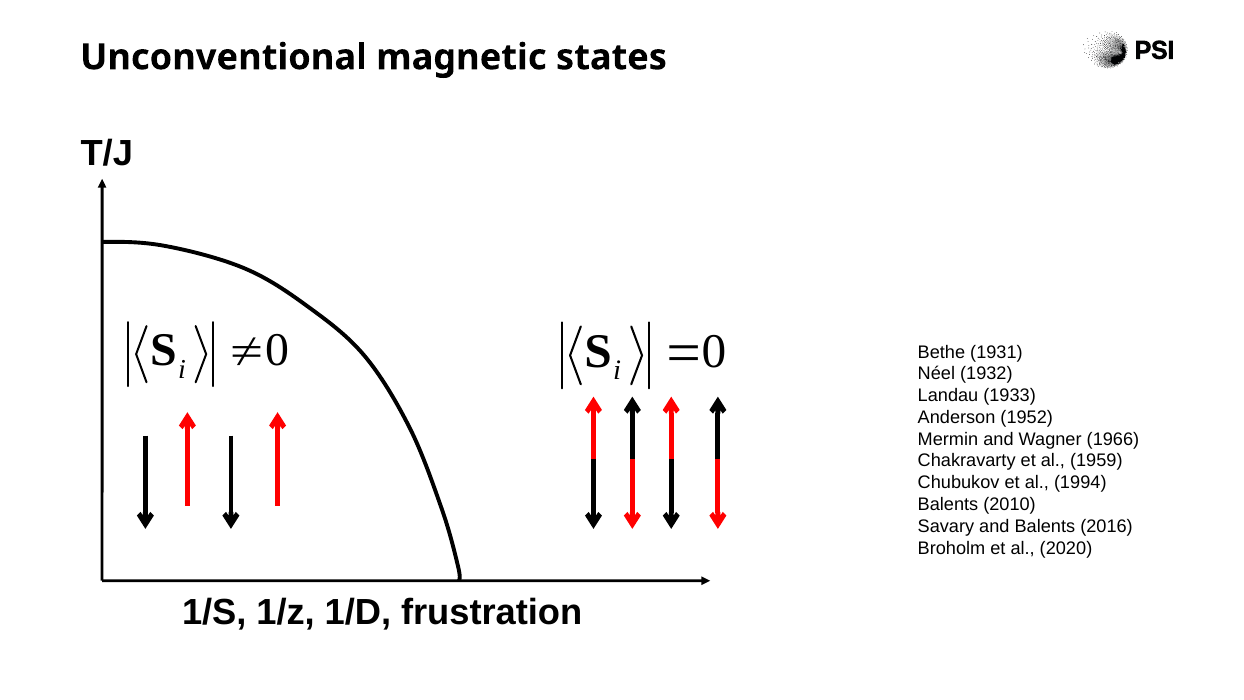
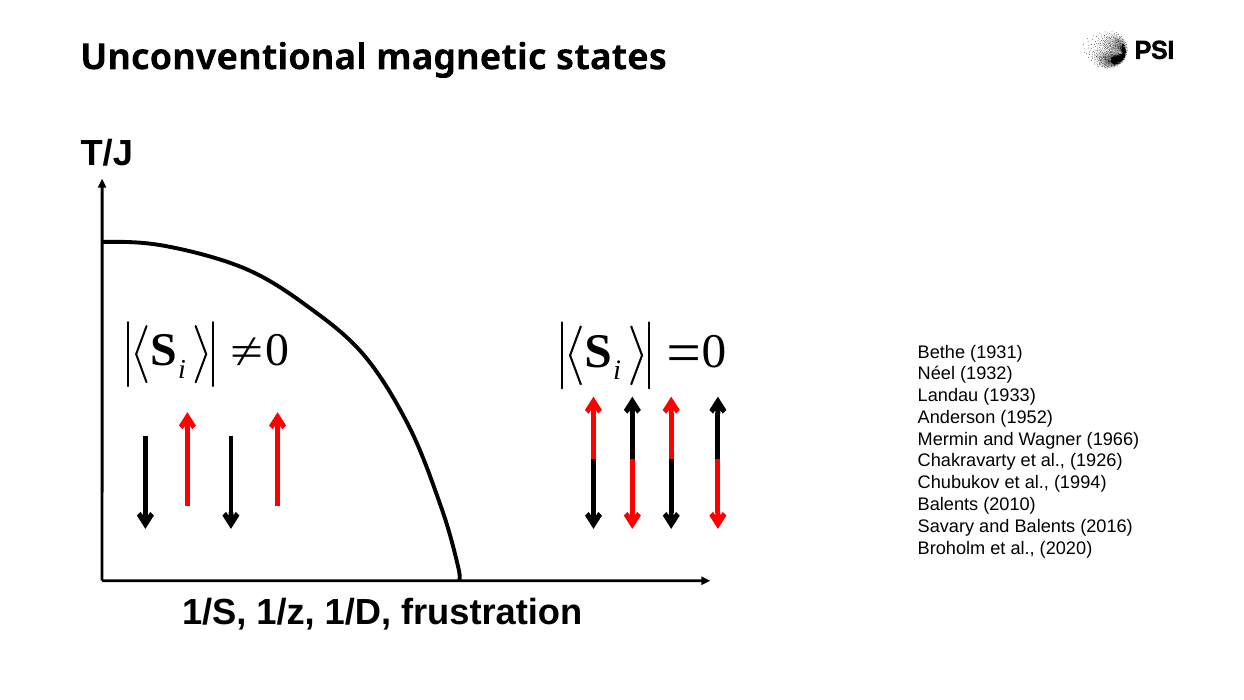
1959: 1959 -> 1926 (1096, 461)
